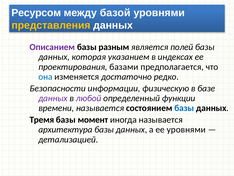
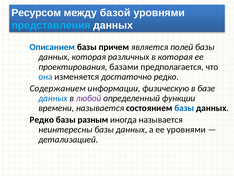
представления colour: yellow -> light blue (51, 25)
Описанием colour: purple -> blue (52, 47)
разным: разным -> причем (114, 47)
указанием: указанием -> различных (129, 57)
в индексах: индексах -> которая (175, 57)
Безопасности: Безопасности -> Содержанием (58, 88)
данных colour: purple -> blue (53, 98)
Тремя: Тремя -> Редко (42, 119)
момент: момент -> разным (93, 119)
архитектура: архитектура -> неинтересны (65, 129)
